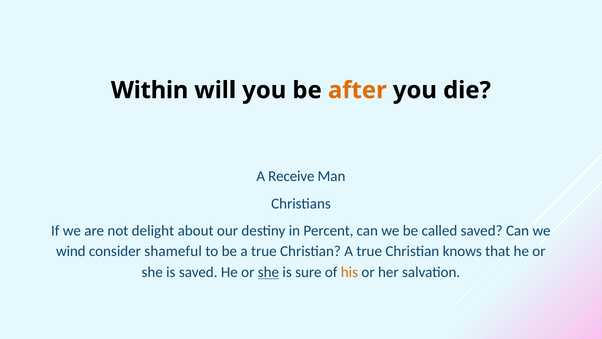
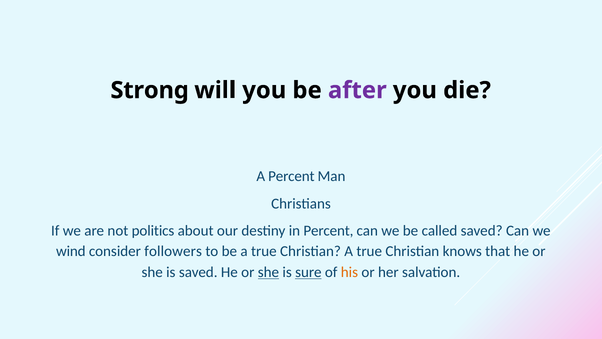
Within: Within -> Strong (150, 90)
after colour: orange -> purple (357, 90)
A Receive: Receive -> Percent (291, 176)
delight: delight -> politics (153, 230)
shameful: shameful -> followers (173, 251)
sure underline: none -> present (308, 272)
